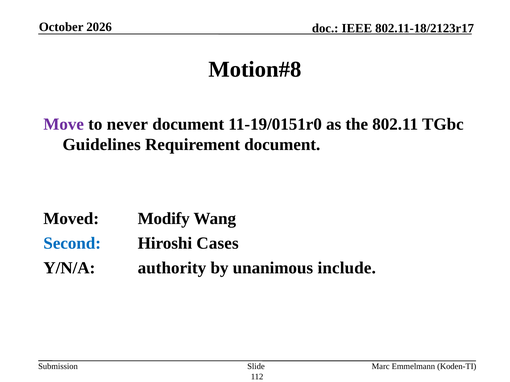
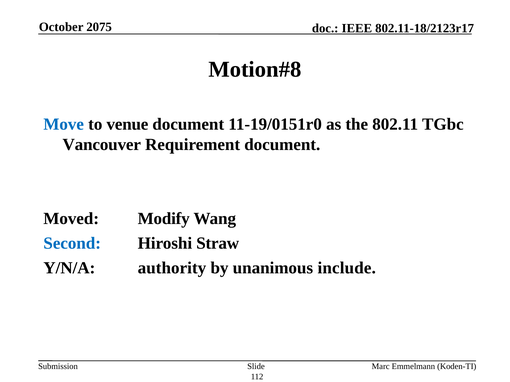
2026: 2026 -> 2075 (99, 27)
Move colour: purple -> blue (64, 124)
never: never -> venue (127, 124)
Guidelines: Guidelines -> Vancouver (102, 145)
Cases: Cases -> Straw (218, 243)
